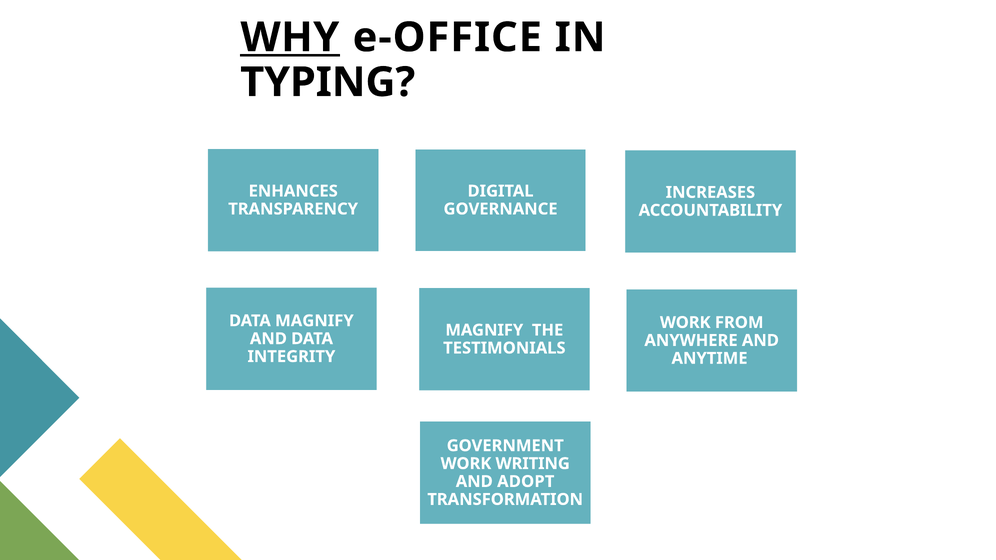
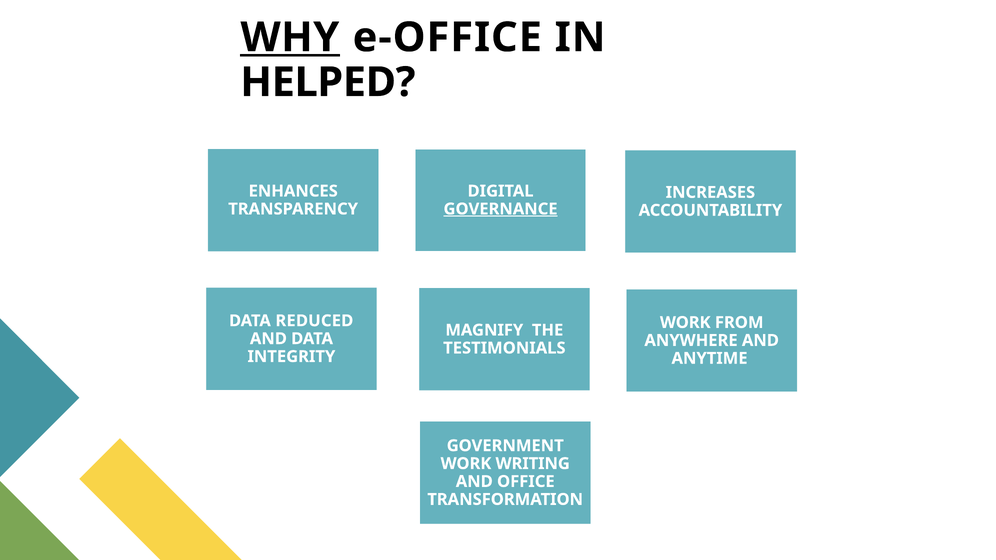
TYPING: TYPING -> HELPED (328, 82)
GOVERNANCE underline: none -> present (501, 209)
DATA MAGNIFY: MAGNIFY -> REDUCED (314, 321)
ADOPT: ADOPT -> OFFICE (526, 482)
